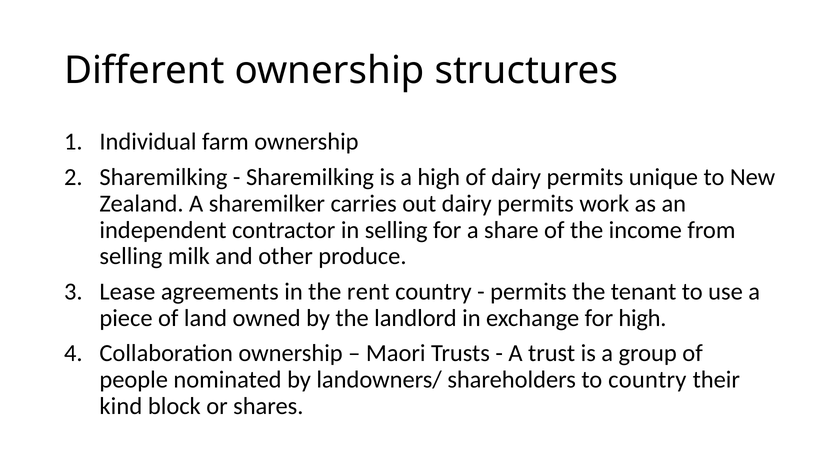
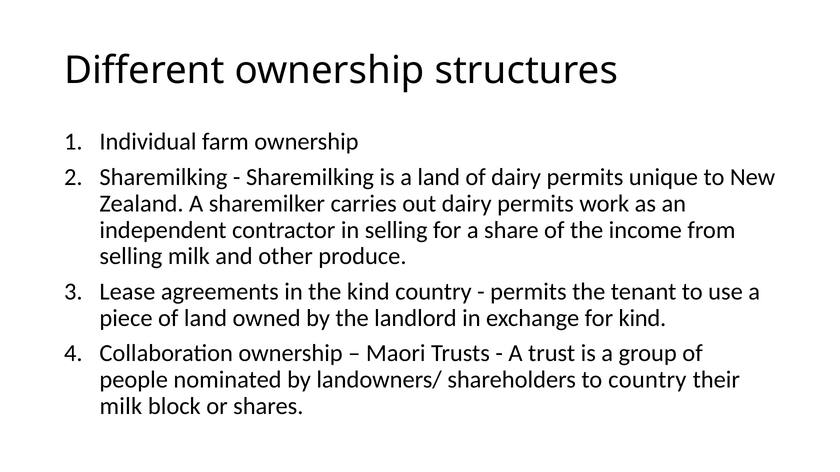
a high: high -> land (439, 177)
the rent: rent -> kind (368, 292)
for high: high -> kind (642, 318)
kind: kind -> milk (121, 406)
